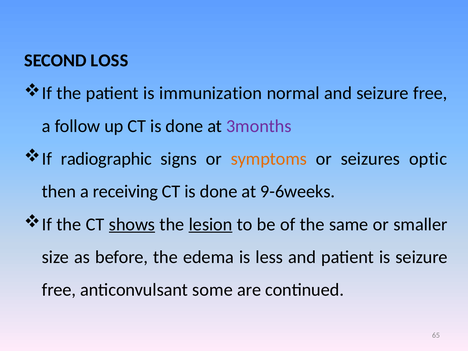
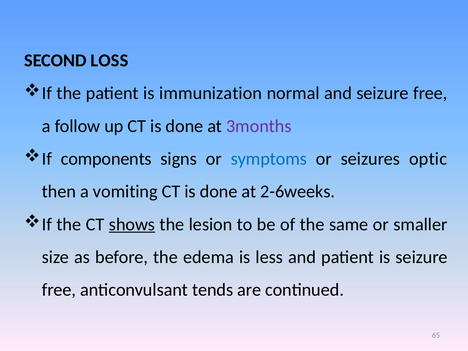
radiographic: radiographic -> components (106, 159)
symptoms colour: orange -> blue (269, 159)
receiving: receiving -> vomiting (125, 192)
9-6weeks: 9-6weeks -> 2-6weeks (298, 192)
lesion underline: present -> none (211, 224)
some: some -> tends (213, 290)
